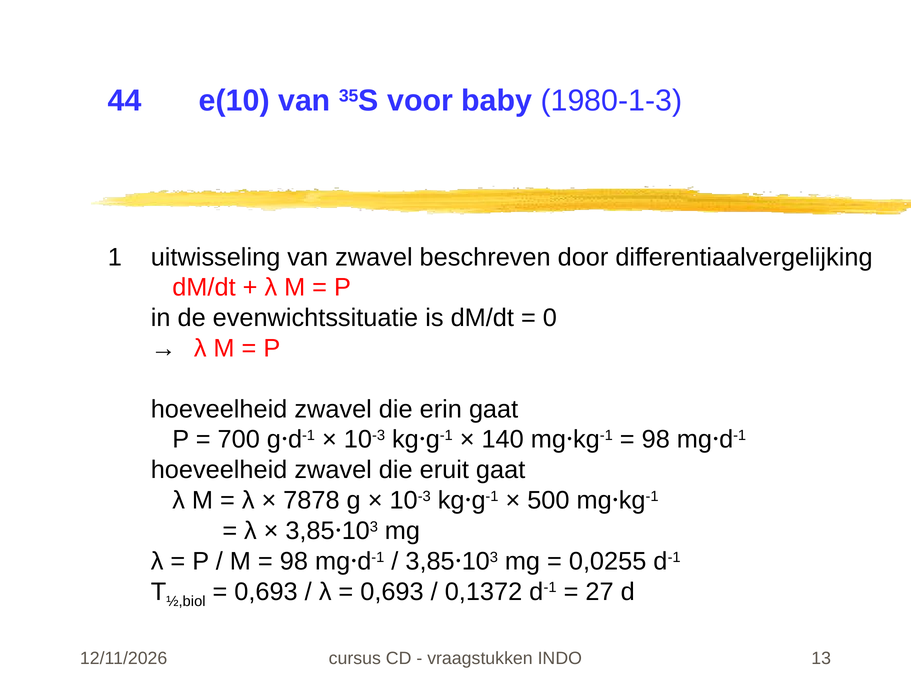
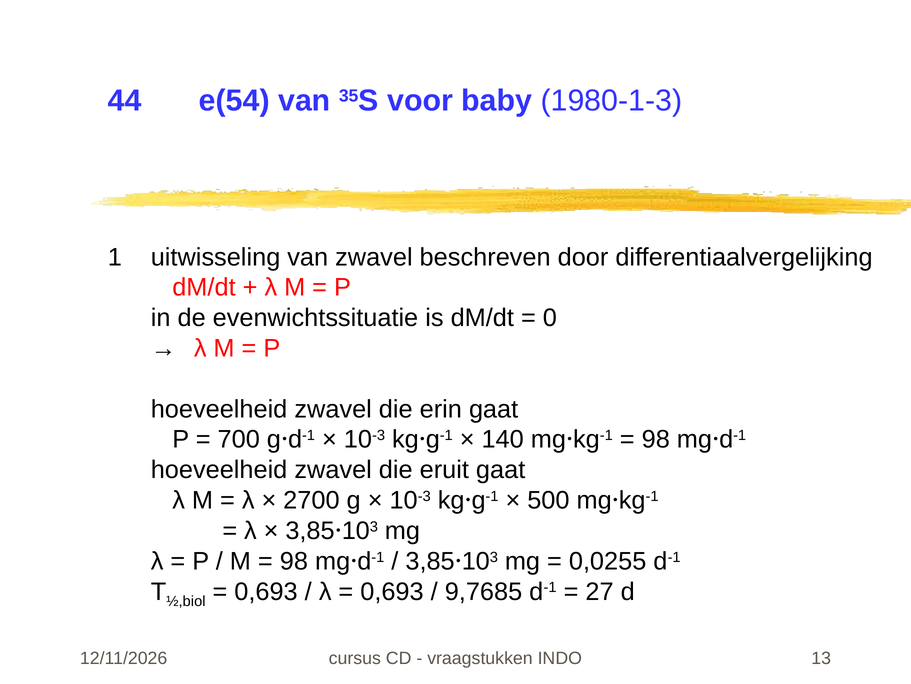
e(10: e(10 -> e(54 (234, 101)
7878: 7878 -> 2700 (311, 500)
0,1372: 0,1372 -> 9,7685 (484, 591)
